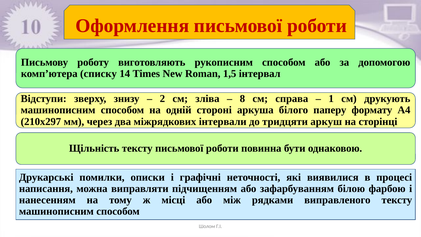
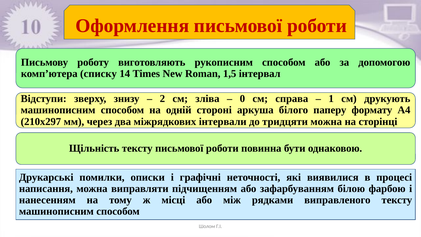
8: 8 -> 0 (242, 99)
тридцяти аркуш: аркуш -> можна (326, 121)
